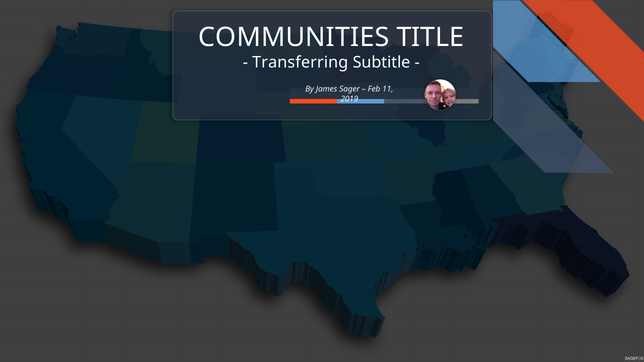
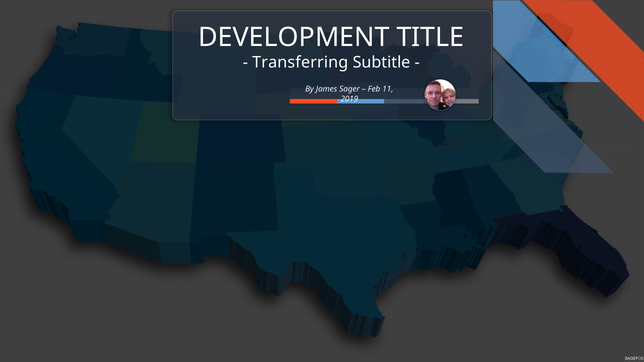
COMMUNITIES: COMMUNITIES -> DEVELOPMENT (294, 37)
